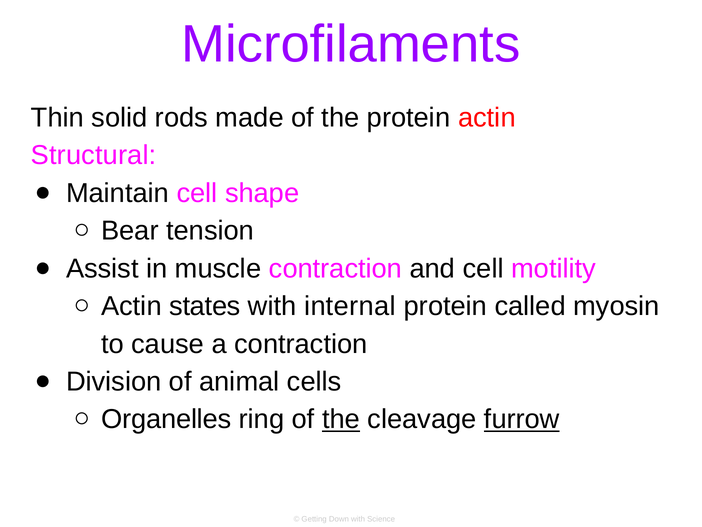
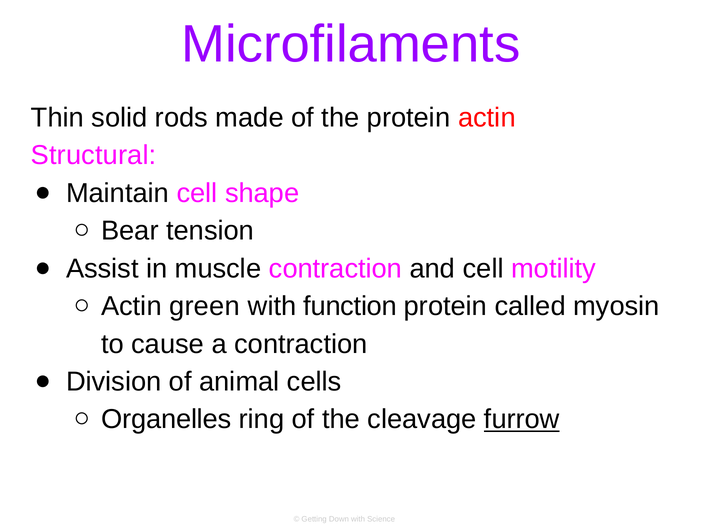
states: states -> green (205, 306)
internal: internal -> function (350, 306)
the underline: present -> none (341, 419)
